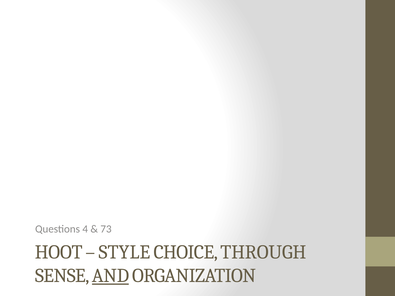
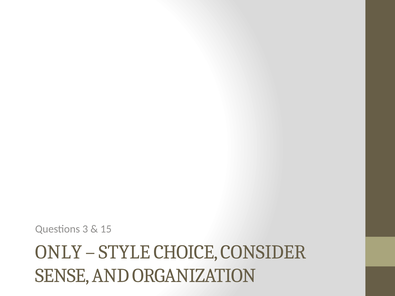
4: 4 -> 3 (85, 229)
73: 73 -> 15 (106, 229)
HOOT: HOOT -> ONLY (59, 252)
THROUGH: THROUGH -> CONSIDER (263, 252)
AND underline: present -> none (111, 276)
